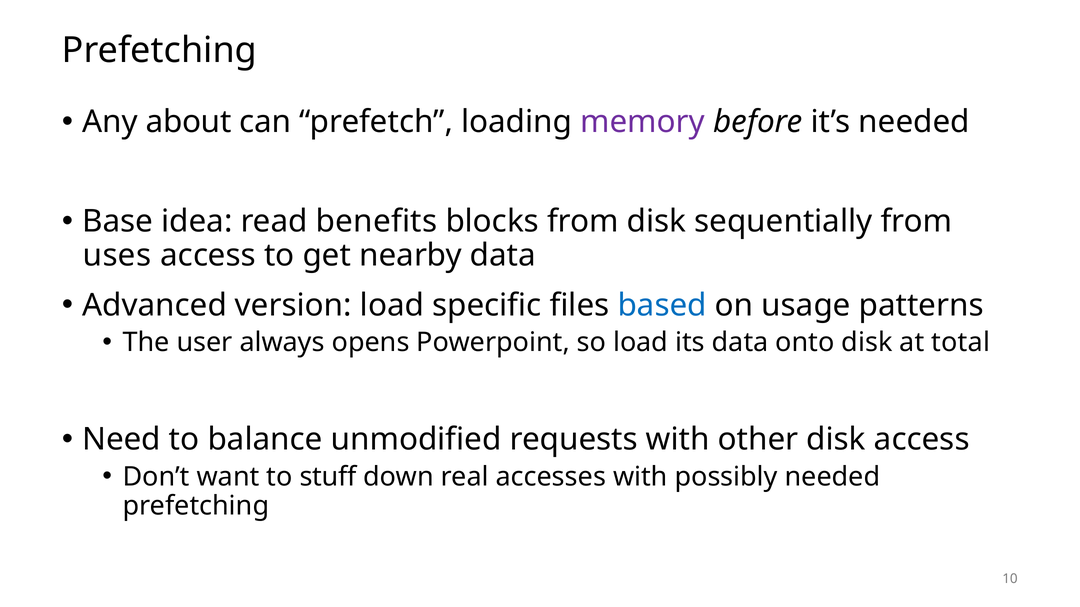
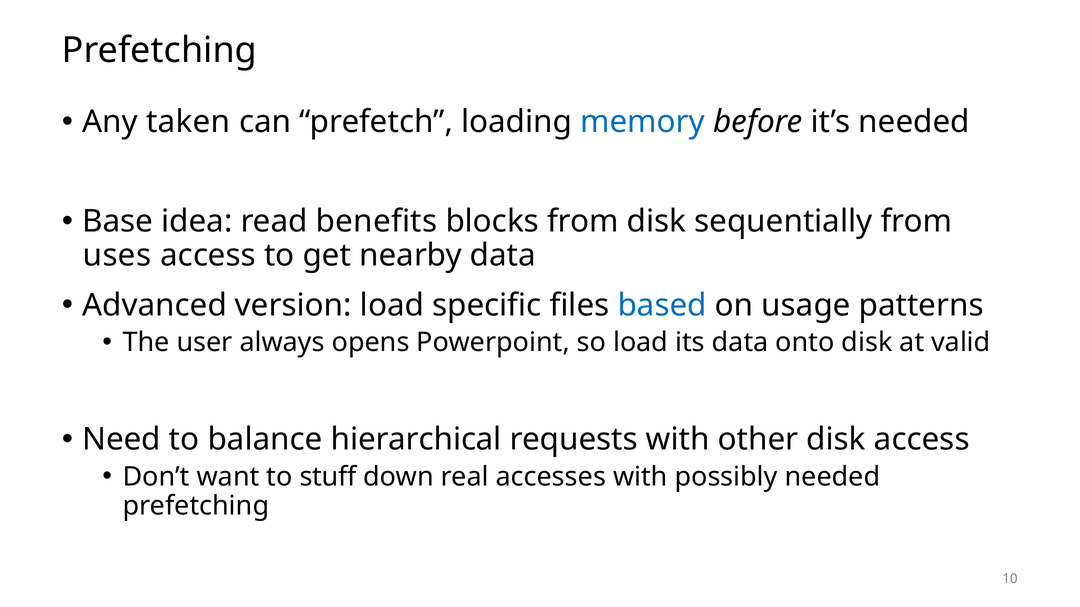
about: about -> taken (188, 122)
memory colour: purple -> blue (643, 122)
total: total -> valid (961, 343)
unmodified: unmodified -> hierarchical (416, 440)
